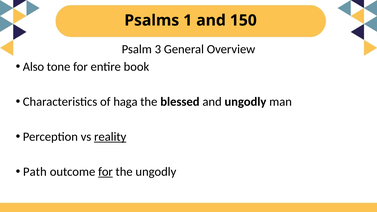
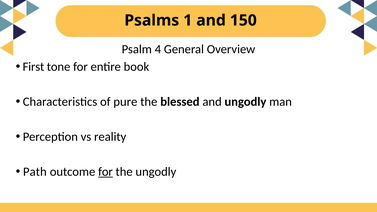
3: 3 -> 4 (158, 49)
Also: Also -> First (33, 67)
haga: haga -> pure (125, 102)
reality underline: present -> none (110, 137)
